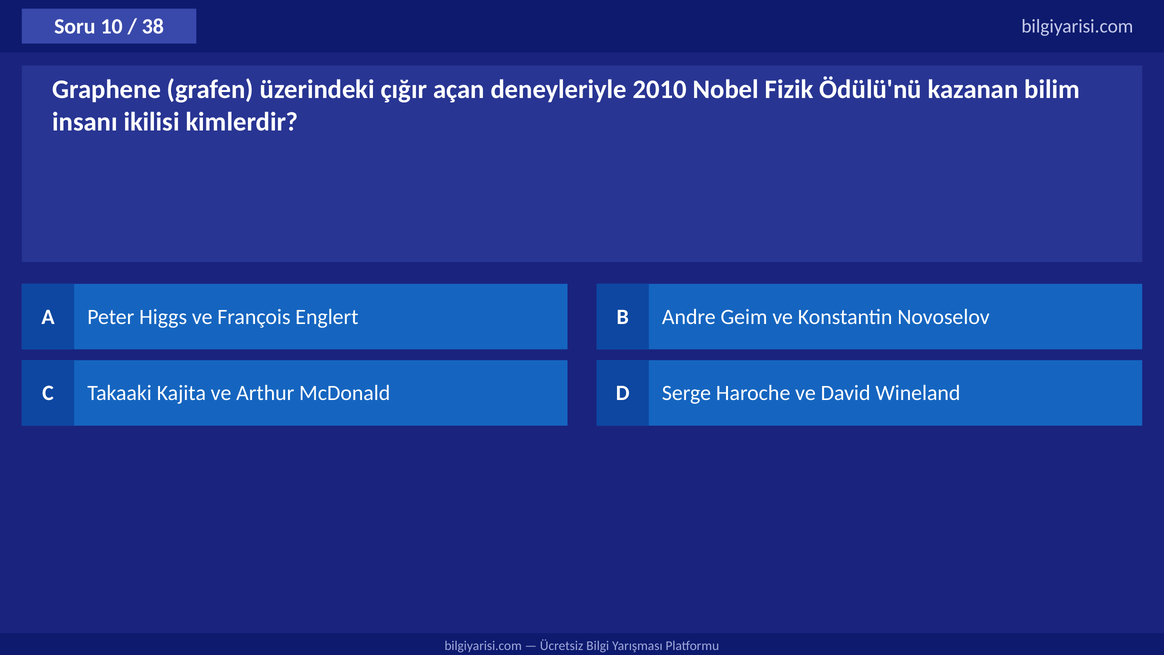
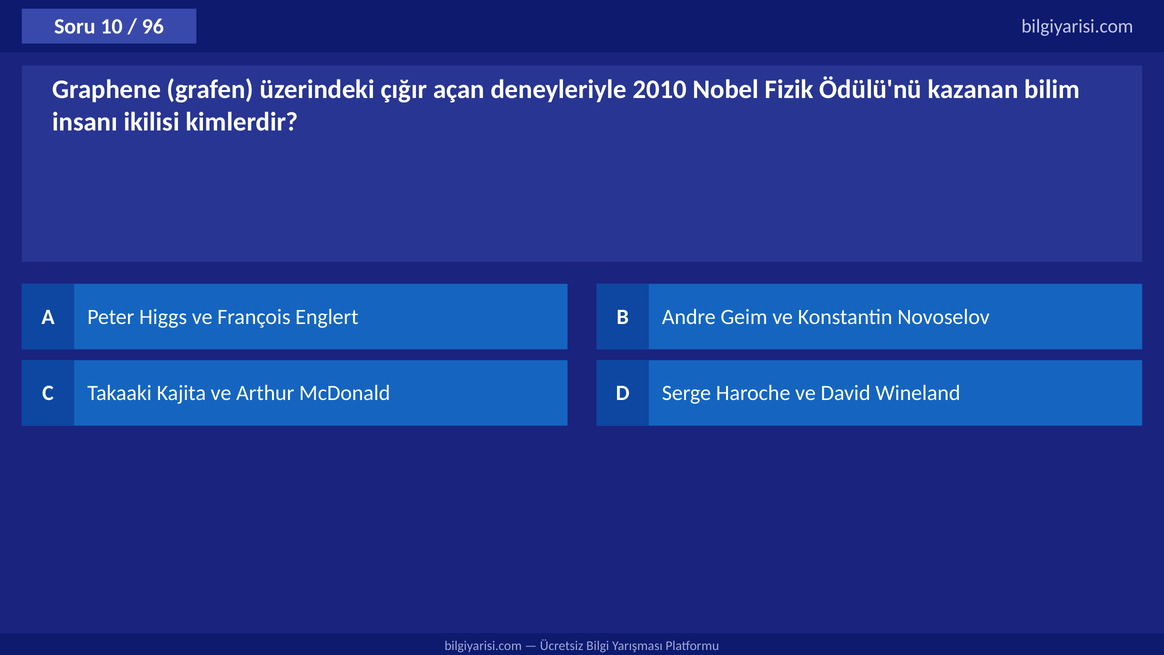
38: 38 -> 96 (153, 27)
